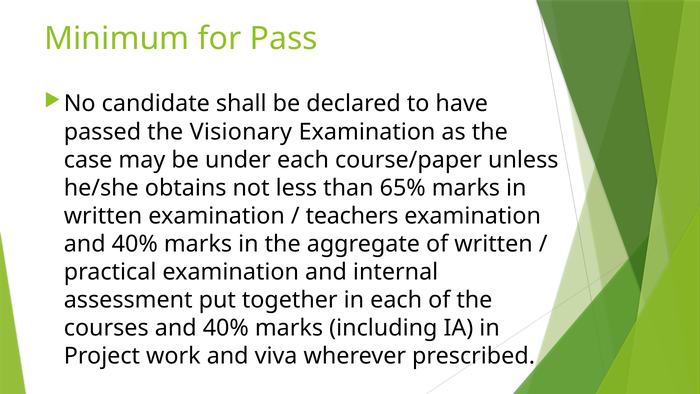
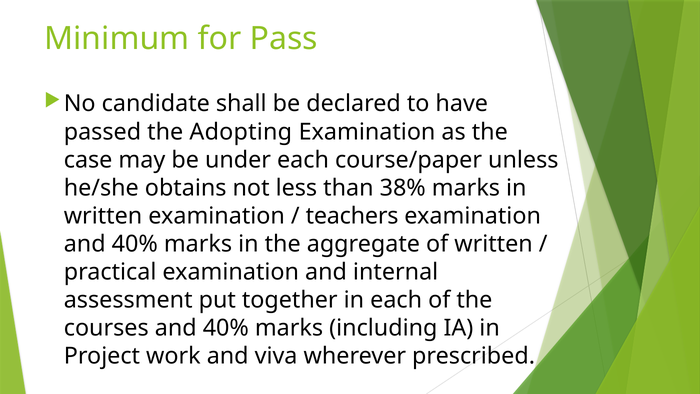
Visionary: Visionary -> Adopting (241, 132)
65%: 65% -> 38% (403, 188)
